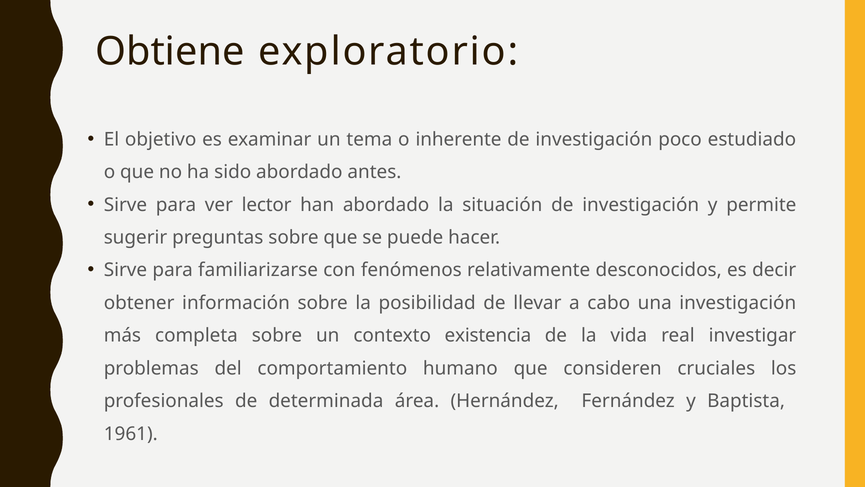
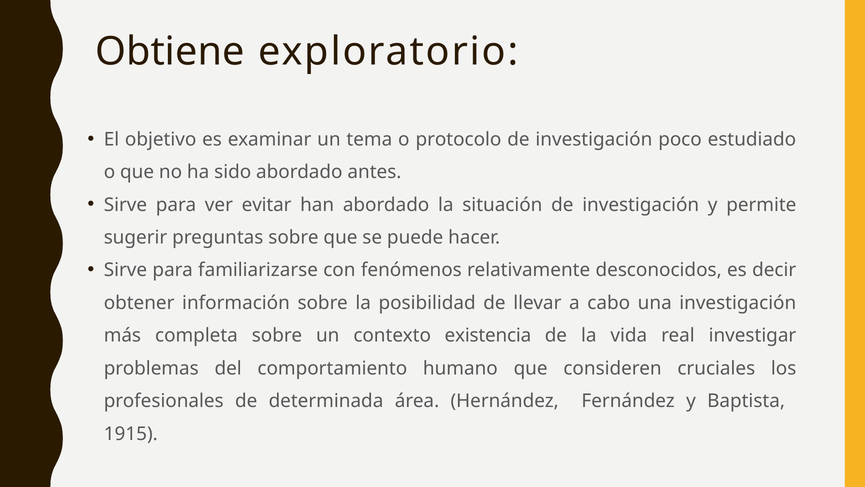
inherente: inherente -> protocolo (458, 139)
lector: lector -> evitar (267, 205)
1961: 1961 -> 1915 (131, 433)
